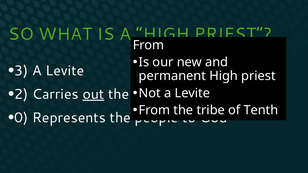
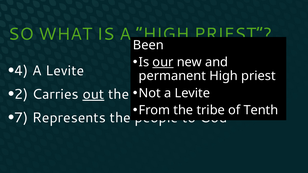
From: From -> Been (148, 45)
our underline: none -> present (163, 62)
3: 3 -> 4 (21, 71)
0: 0 -> 7 (21, 118)
